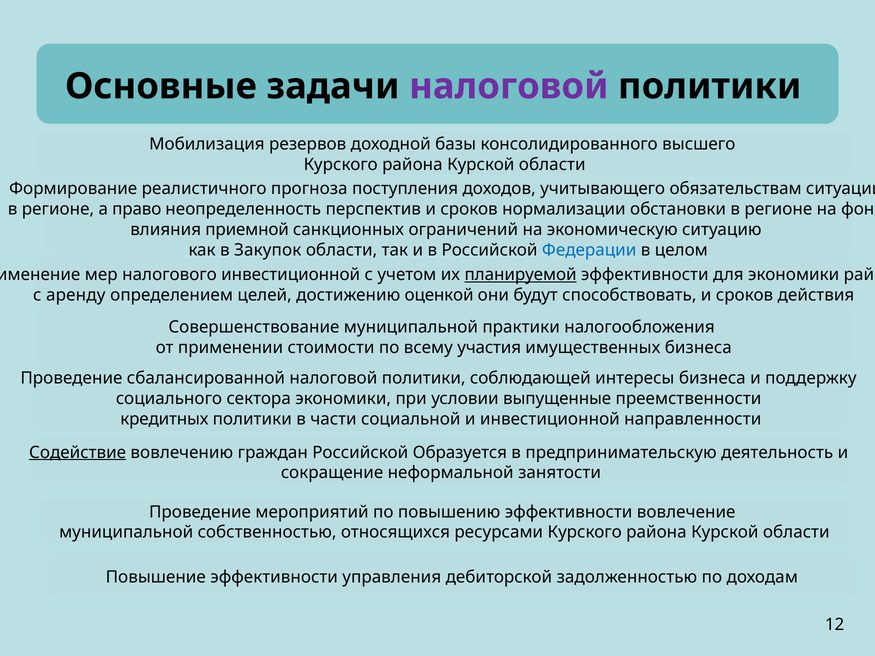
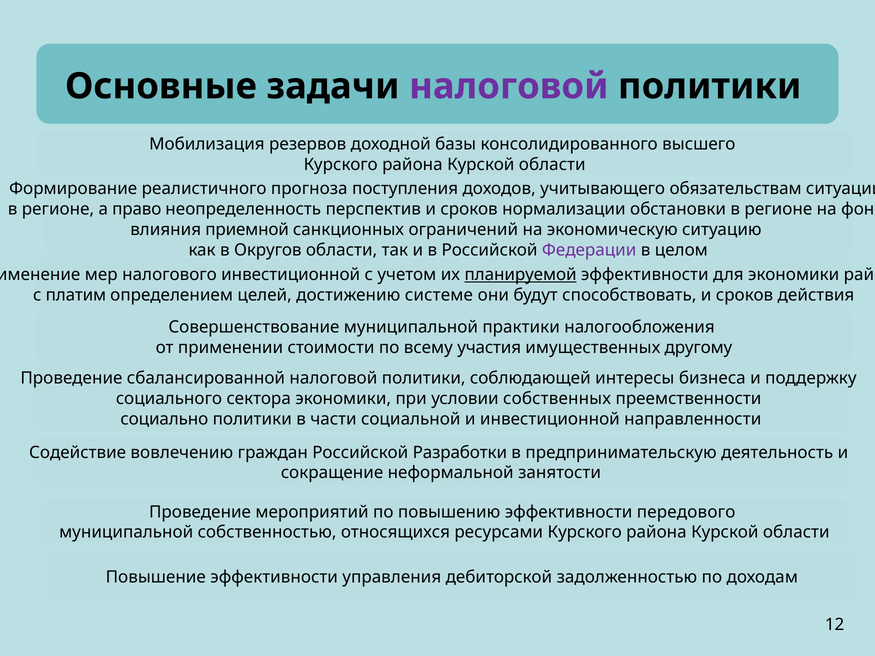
Закупок: Закупок -> Округов (268, 250)
Федерации colour: blue -> purple (589, 250)
аренду: аренду -> платим (76, 295)
оценкой: оценкой -> системе (439, 295)
имущественных бизнеса: бизнеса -> другому (698, 348)
выпущенные: выпущенные -> собственных (557, 399)
кредитных: кредитных -> социально (164, 419)
Содействие underline: present -> none (78, 453)
Образуется: Образуется -> Разработки (460, 453)
вовлечение: вовлечение -> передового (686, 512)
